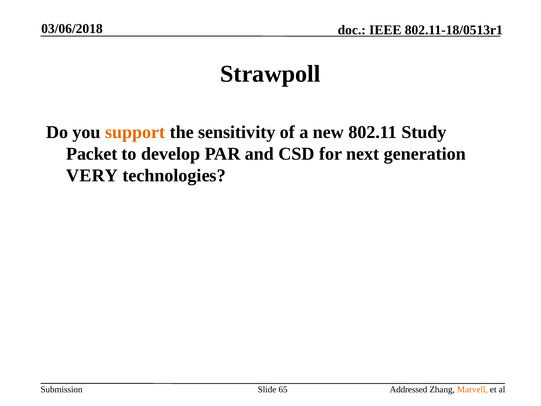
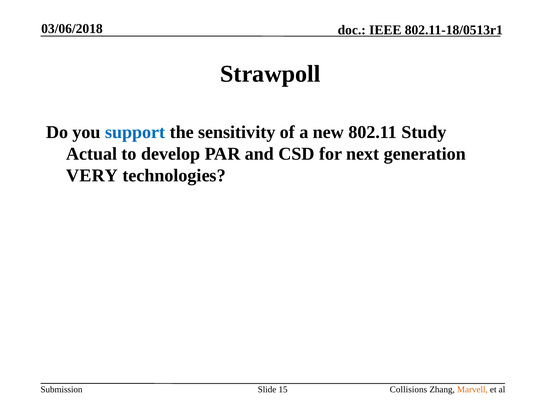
support colour: orange -> blue (135, 132)
Packet: Packet -> Actual (92, 154)
65: 65 -> 15 (283, 389)
Addressed: Addressed -> Collisions (408, 389)
